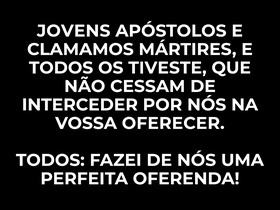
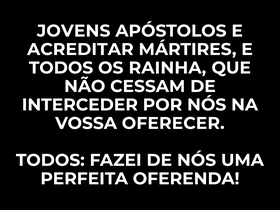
CLAMAMOS: CLAMAMOS -> ACREDITAR (80, 49)
TIVESTE: TIVESTE -> RAINHA (167, 68)
